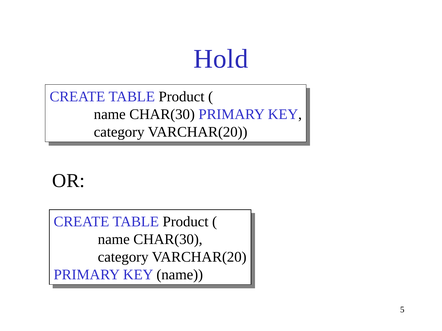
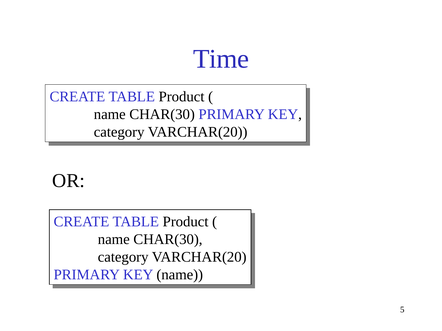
Hold: Hold -> Time (221, 59)
